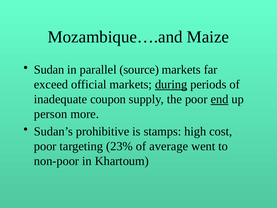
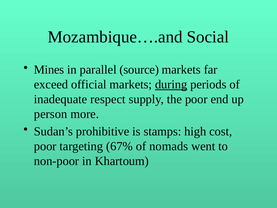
Maize: Maize -> Social (208, 37)
Sudan: Sudan -> Mines (49, 70)
coupon: coupon -> respect (108, 99)
end underline: present -> none (220, 99)
23%: 23% -> 67% (120, 146)
average: average -> nomads (169, 146)
